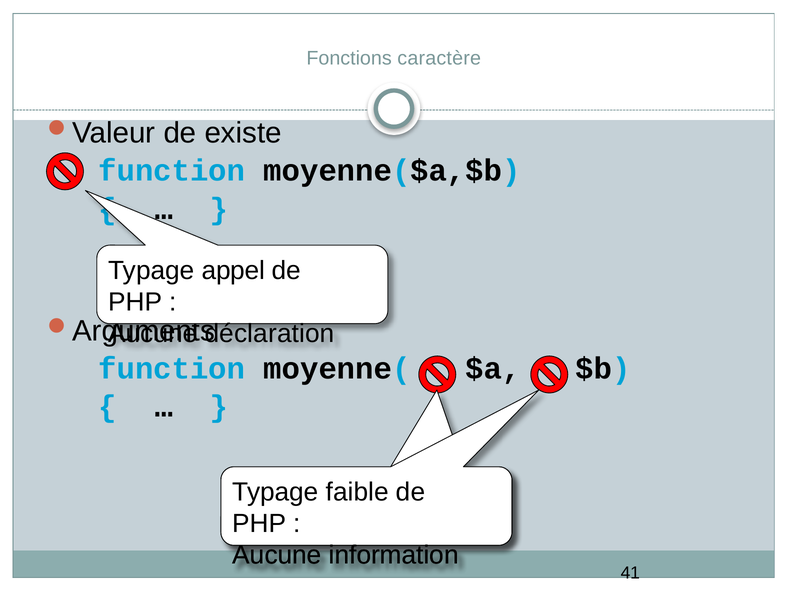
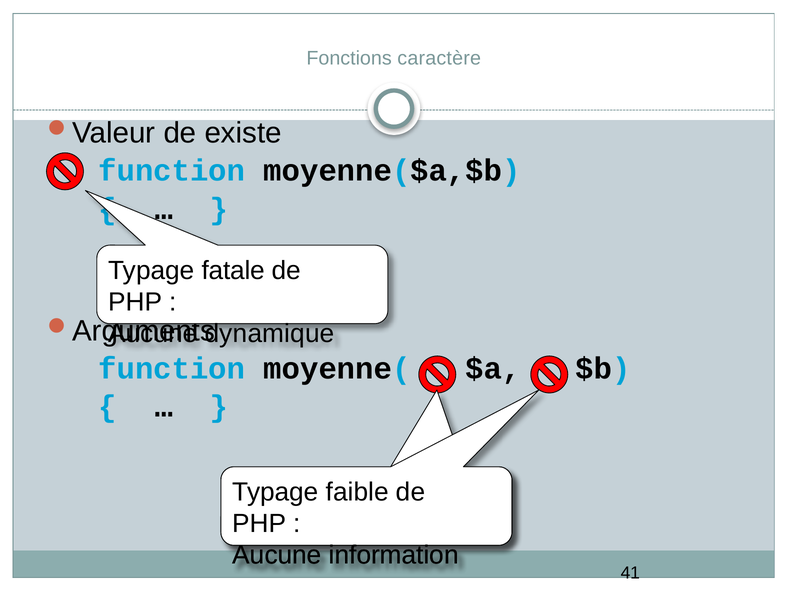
appel: appel -> fatale (233, 270)
déclaration: déclaration -> dynamique (270, 334)
